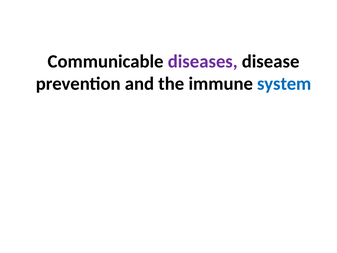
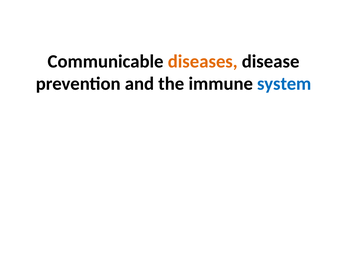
diseases colour: purple -> orange (203, 61)
